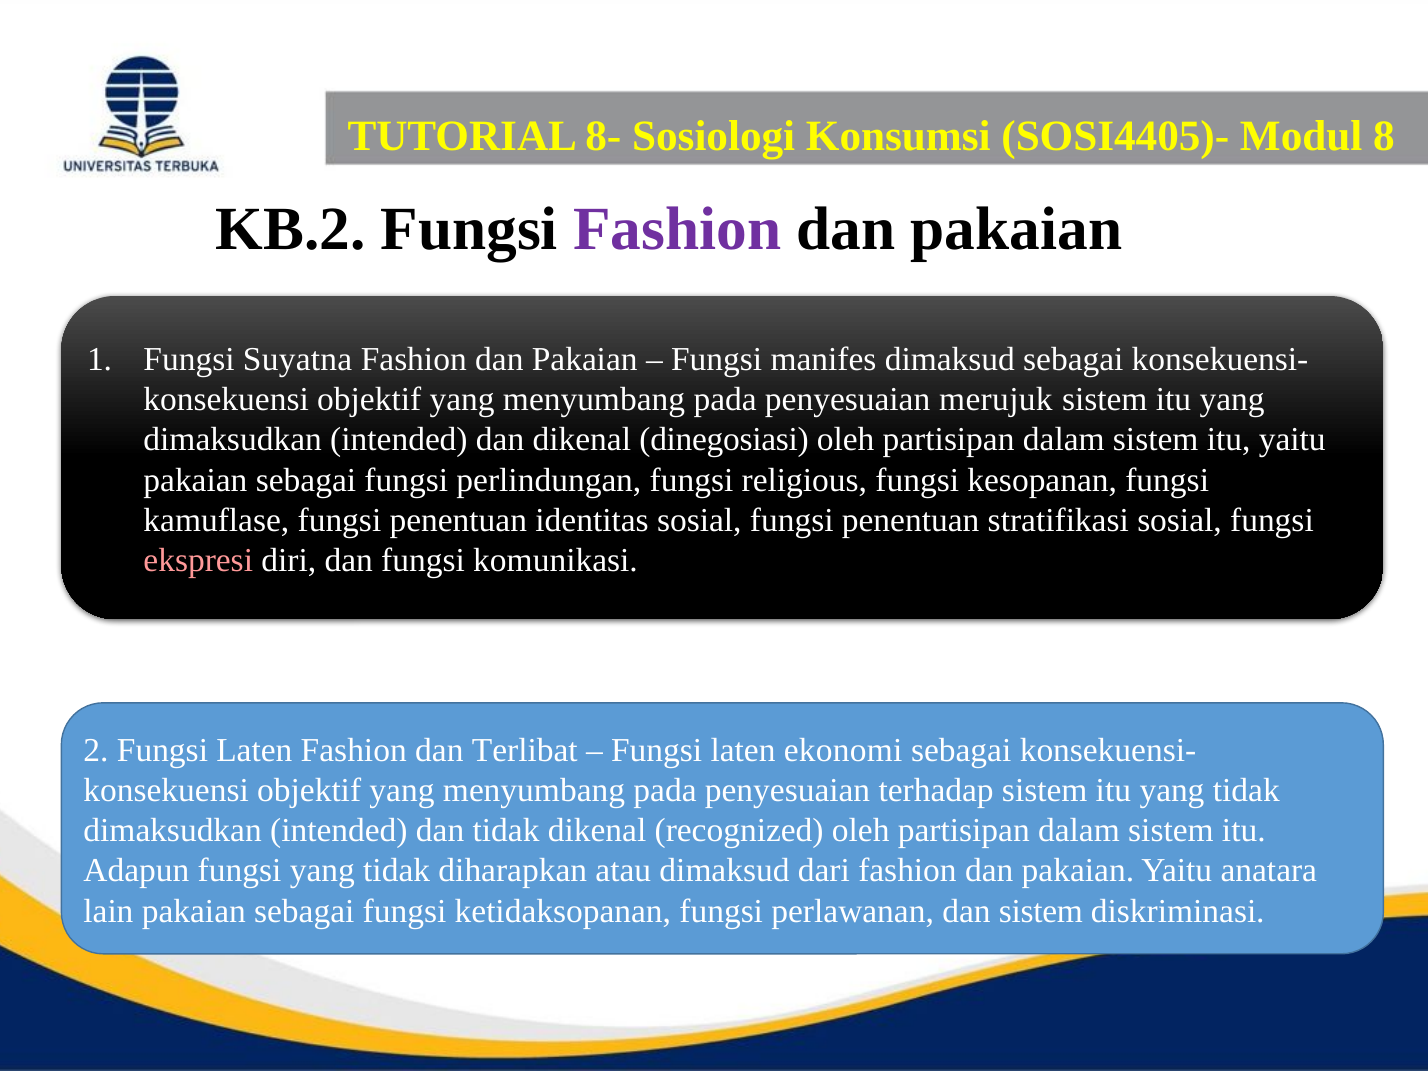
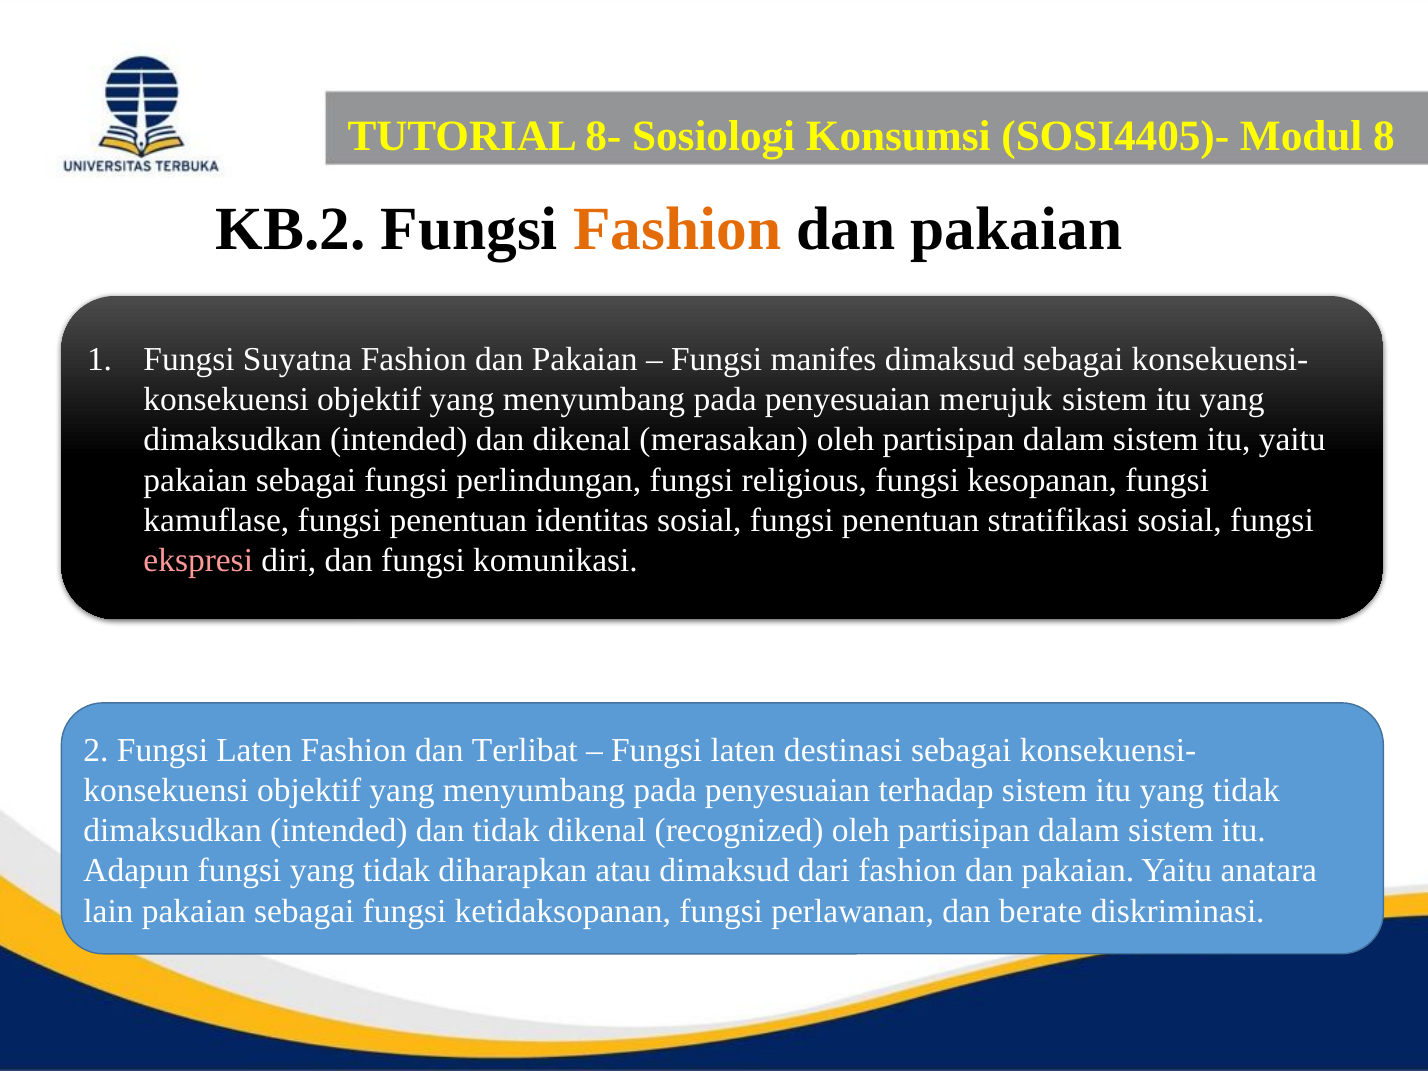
Fashion colour: purple -> orange (677, 229)
dinegosiasi: dinegosiasi -> merasakan (724, 440)
ekonomi: ekonomi -> destinasi (843, 750)
dan sistem: sistem -> berate (1041, 911)
